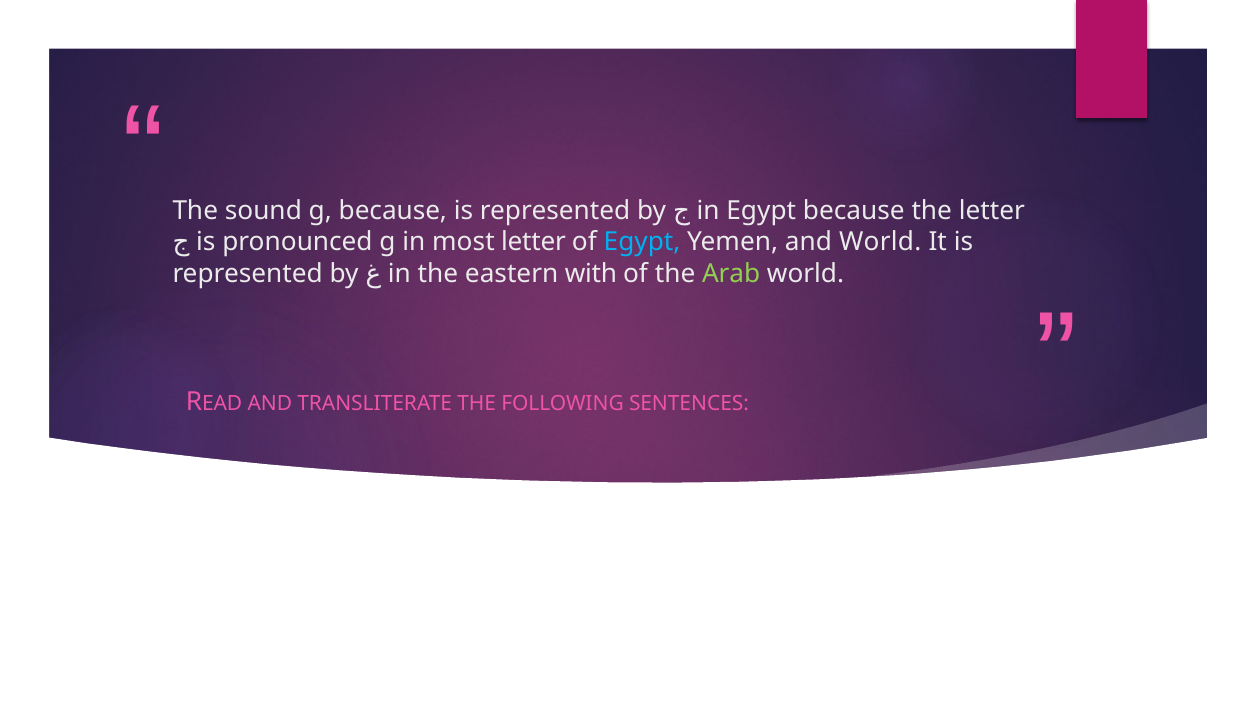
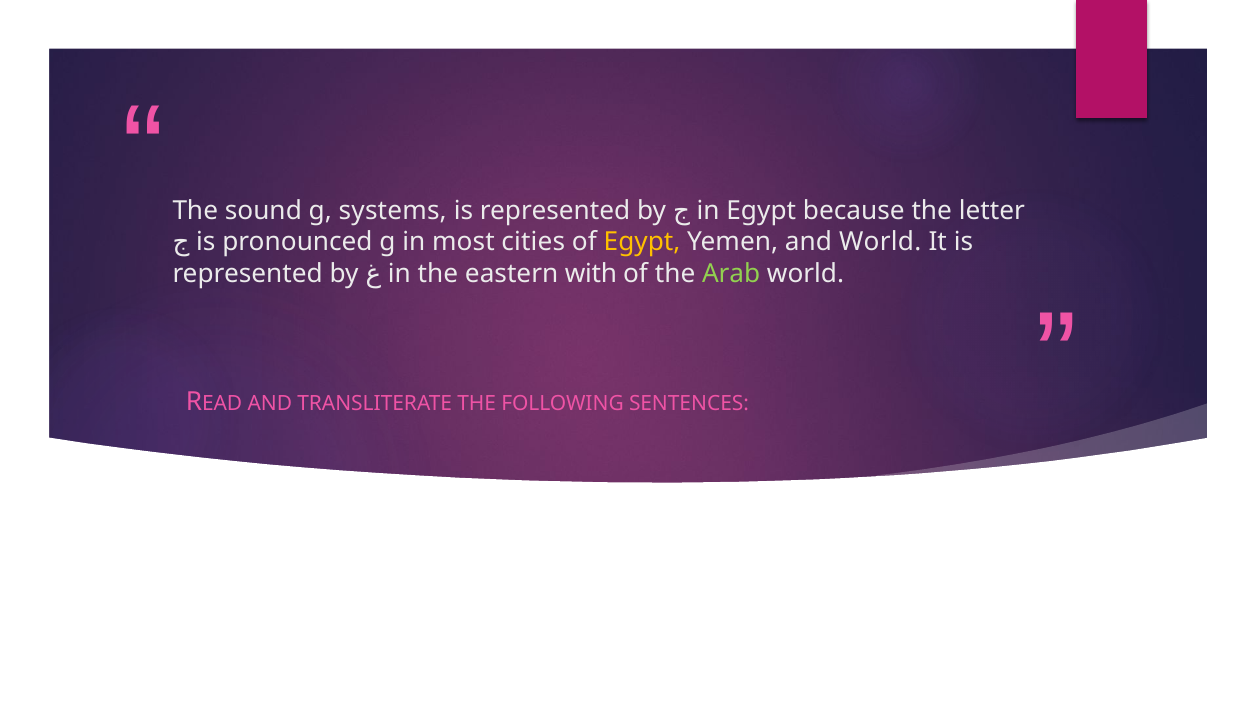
g because: because -> systems (393, 211)
most letter: letter -> cities (533, 242)
Egypt colour: light blue -> yellow (642, 242)
